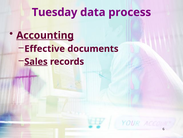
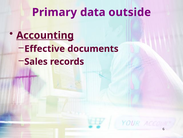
Tuesday: Tuesday -> Primary (54, 12)
process: process -> outside (130, 12)
Sales underline: present -> none (36, 61)
